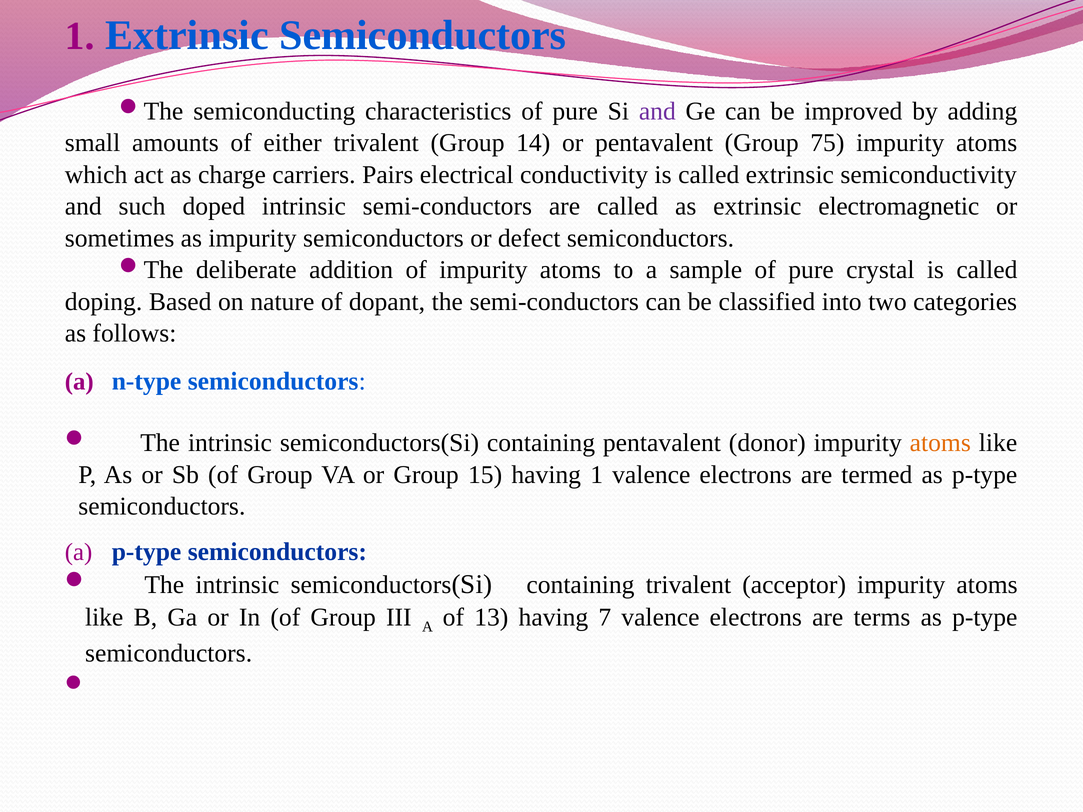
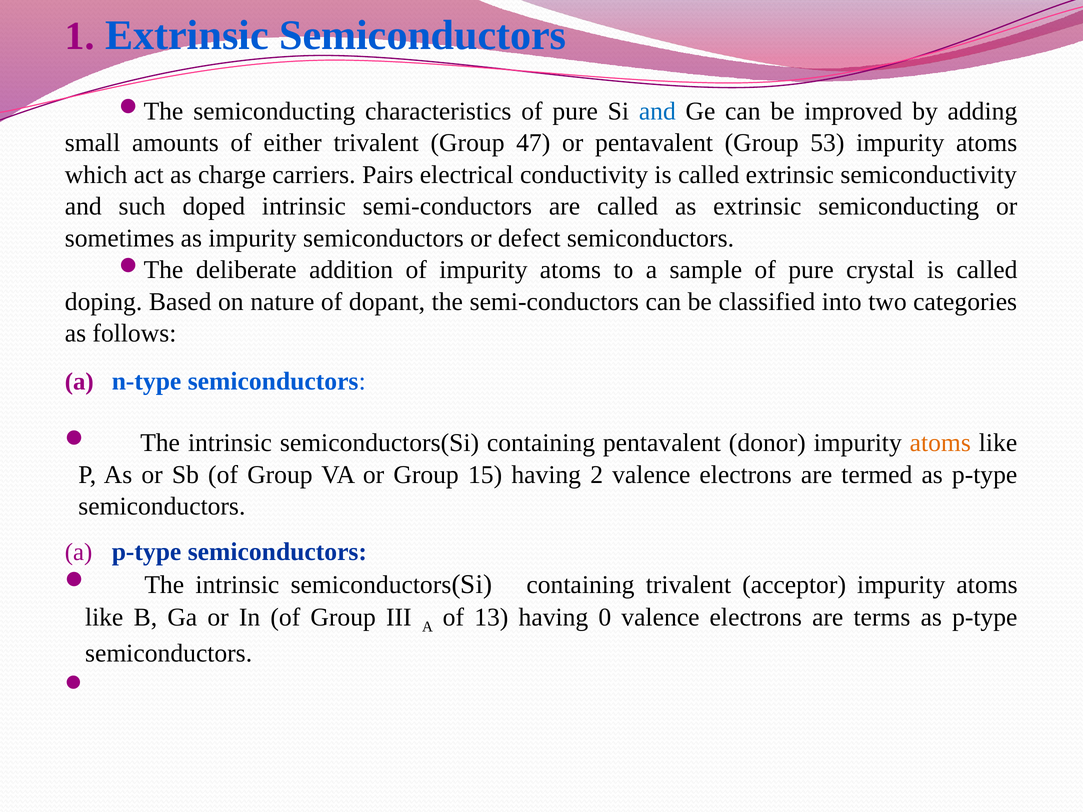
and colour: purple -> blue (657, 111)
14: 14 -> 47 (533, 143)
75: 75 -> 53 (827, 143)
extrinsic electromagnetic: electromagnetic -> semiconducting (899, 206)
having 1: 1 -> 2 (597, 475)
7: 7 -> 0 (605, 617)
